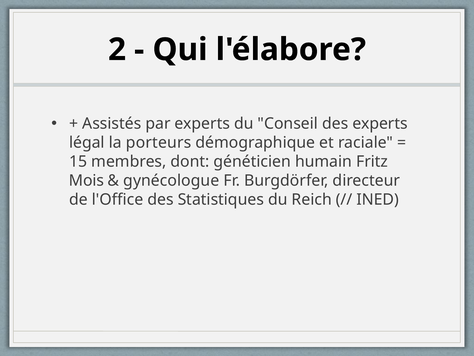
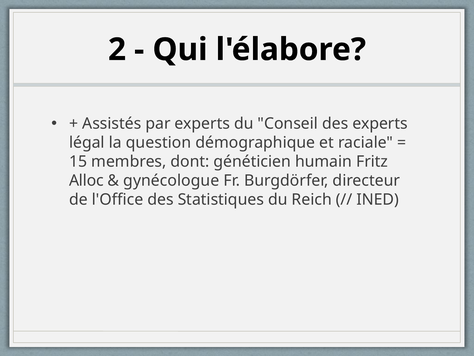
porteurs: porteurs -> question (159, 143)
Mois: Mois -> Alloc (86, 180)
